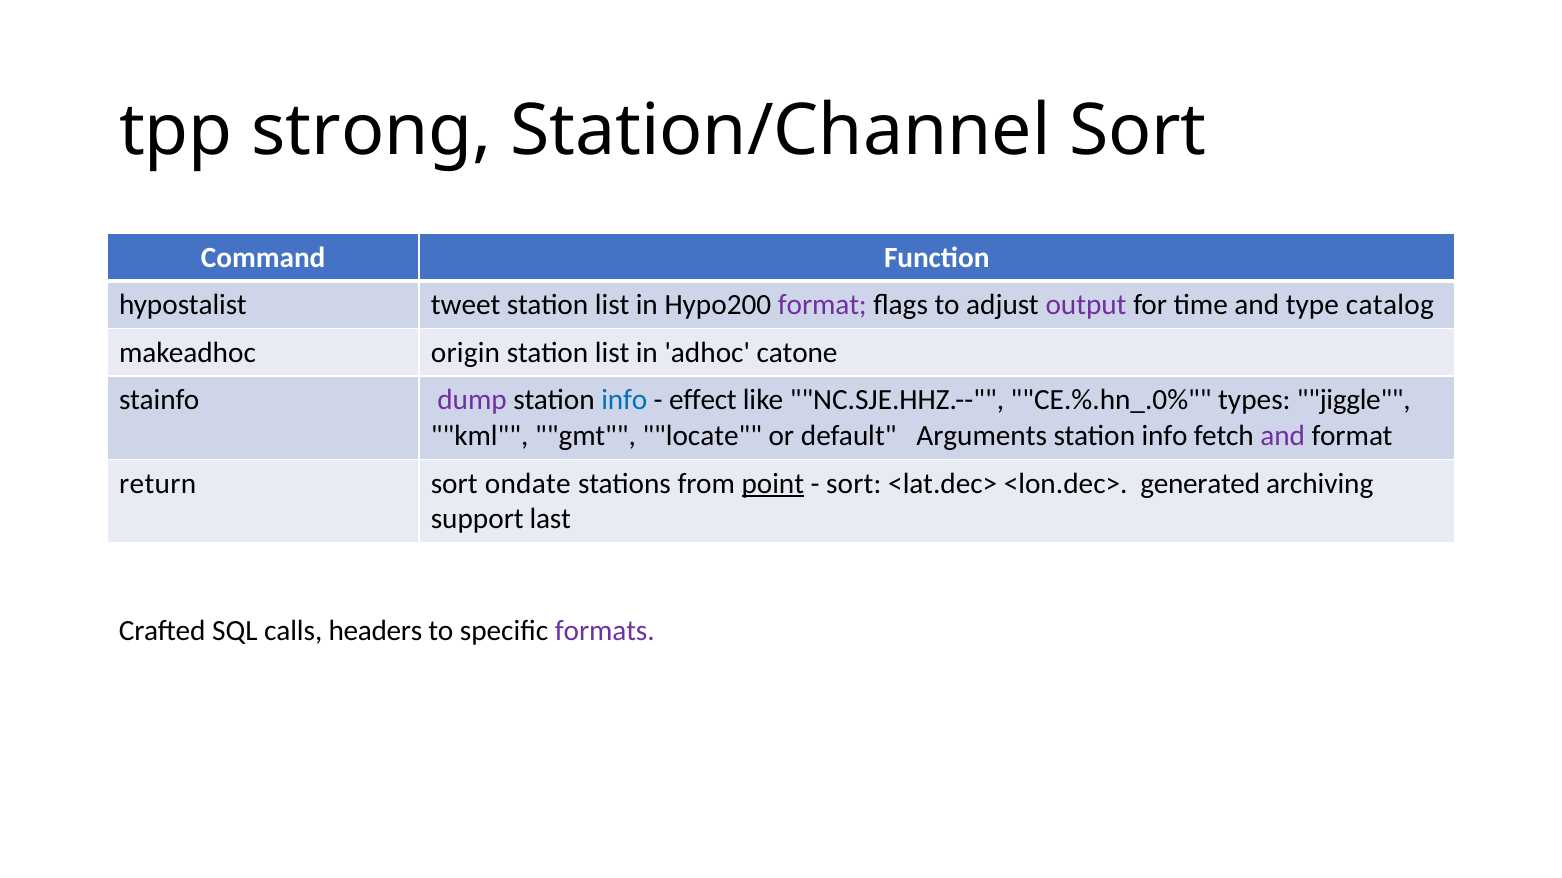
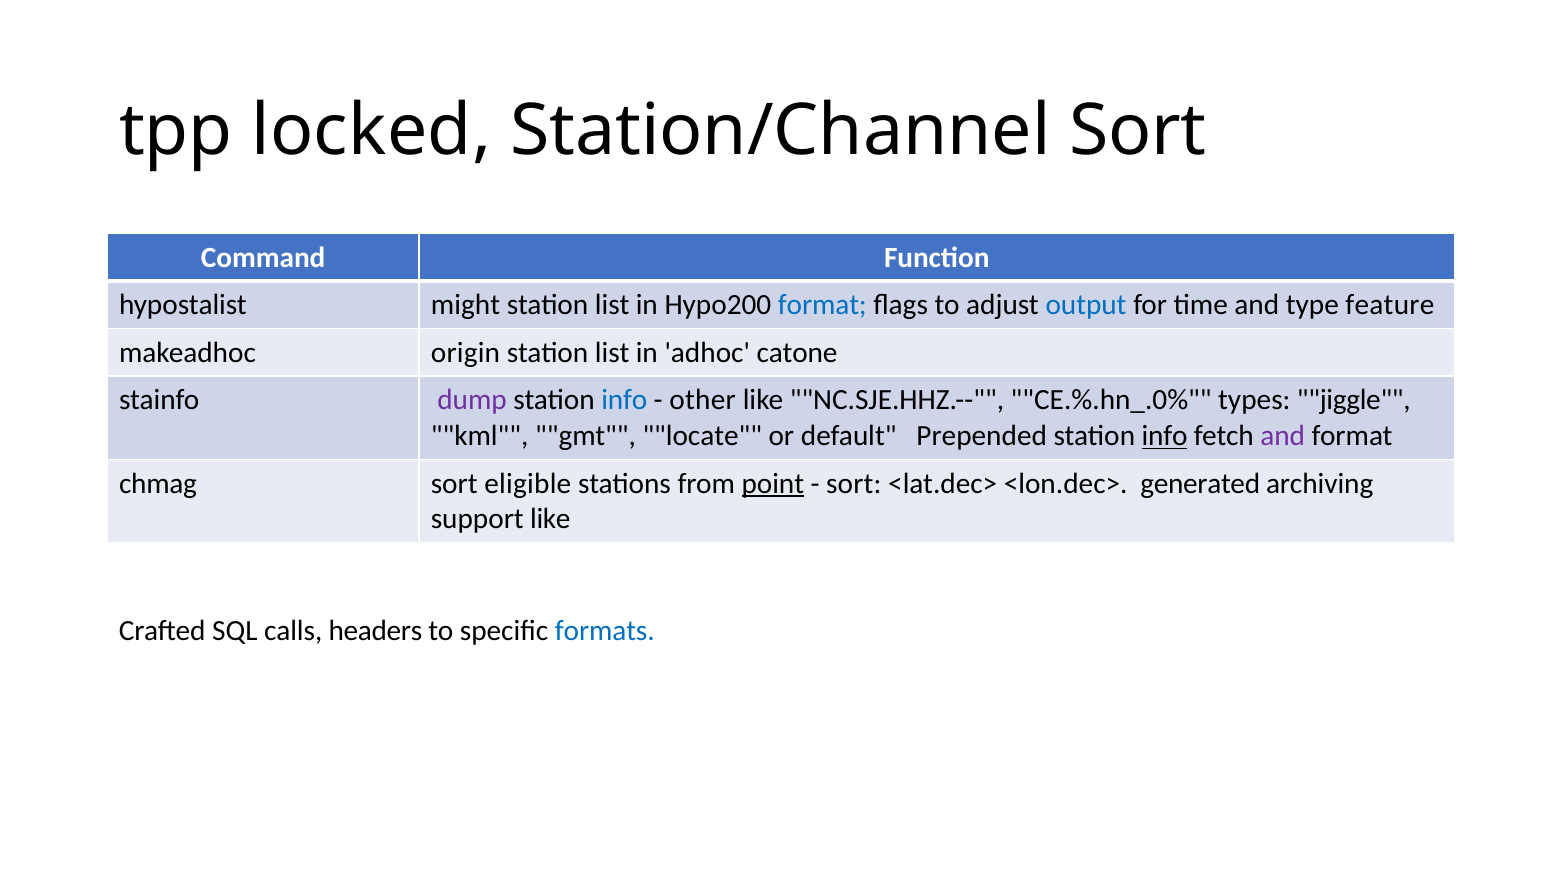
strong: strong -> locked (371, 131)
tweet: tweet -> might (466, 305)
format colour: purple -> blue (822, 305)
output colour: purple -> blue (1086, 305)
catalog: catalog -> feature (1390, 305)
effect: effect -> other (703, 400)
Arguments: Arguments -> Prepended (982, 436)
info underline: none -> present (1165, 436)
return: return -> chmag (158, 484)
ondate: ondate -> eligible (528, 484)
support last: last -> like (550, 519)
formats colour: purple -> blue (605, 631)
